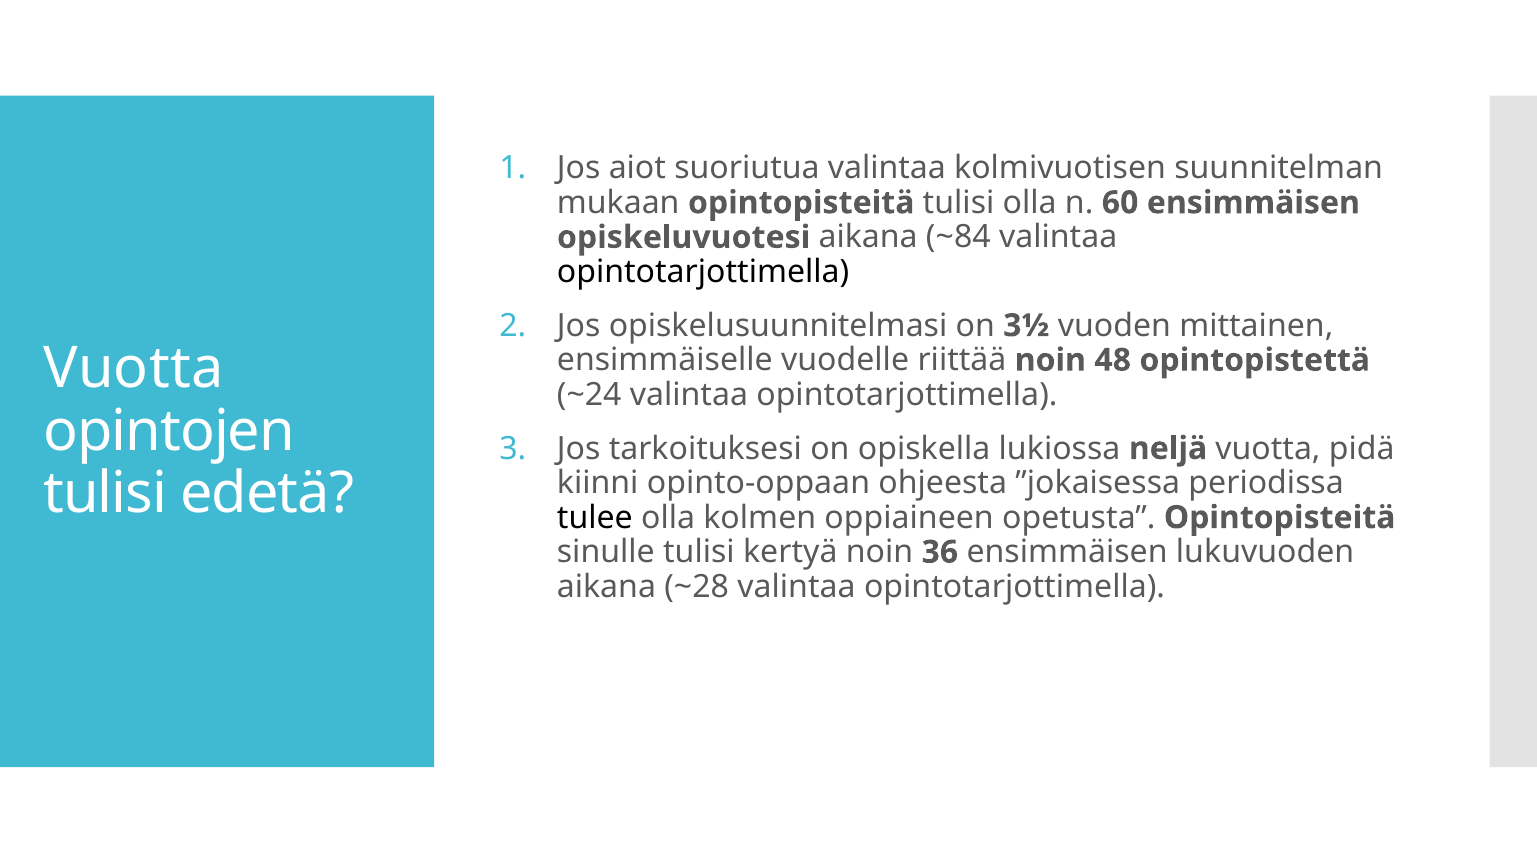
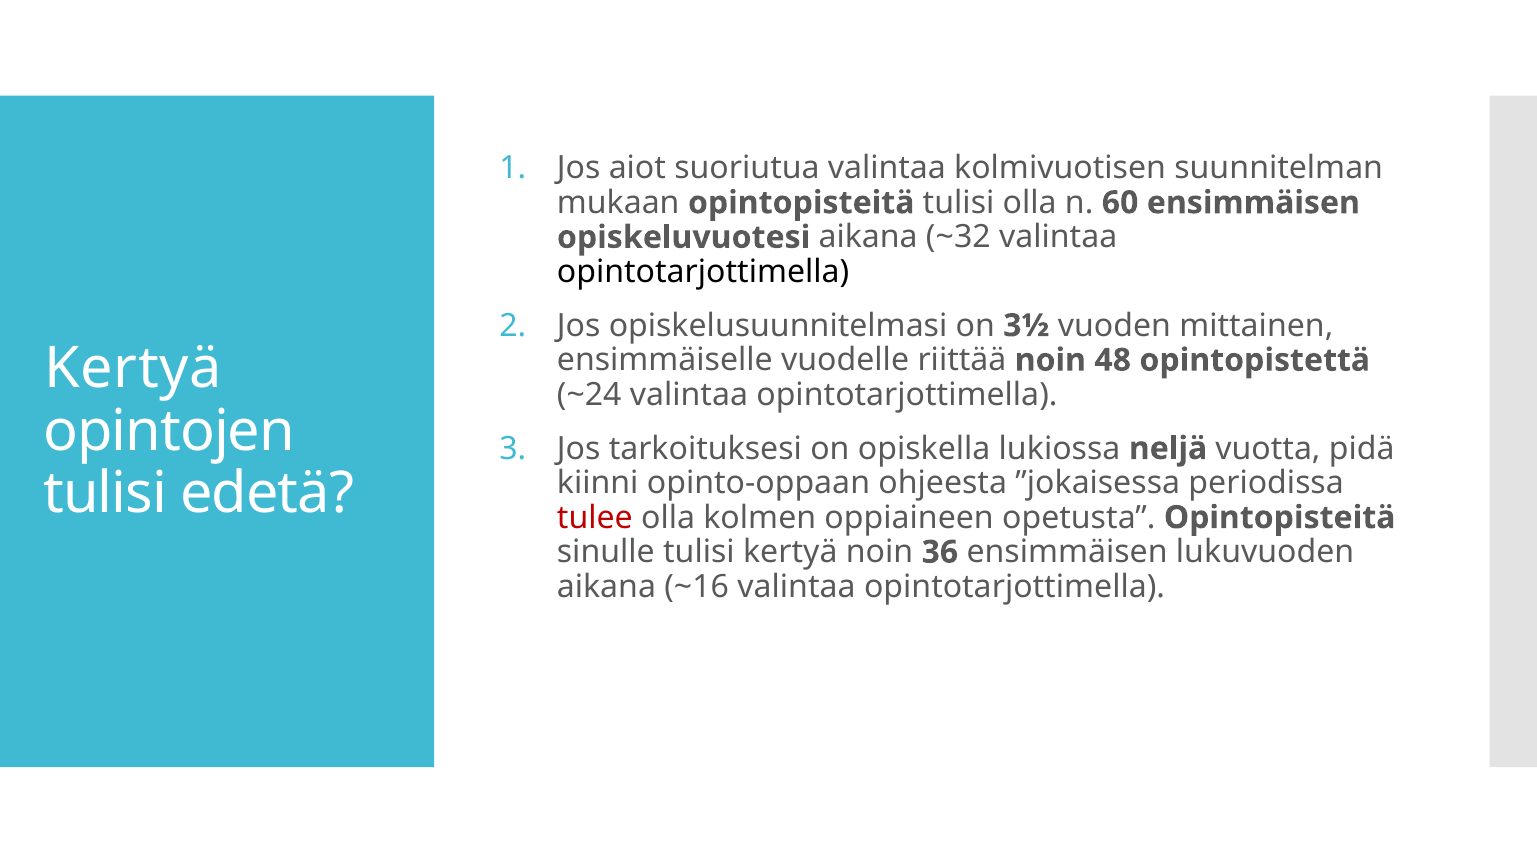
~84: ~84 -> ~32 (958, 237)
Vuotta: Vuotta -> Kertyä (133, 369)
tulee colour: black -> red (595, 518)
~28: ~28 -> ~16 (697, 587)
